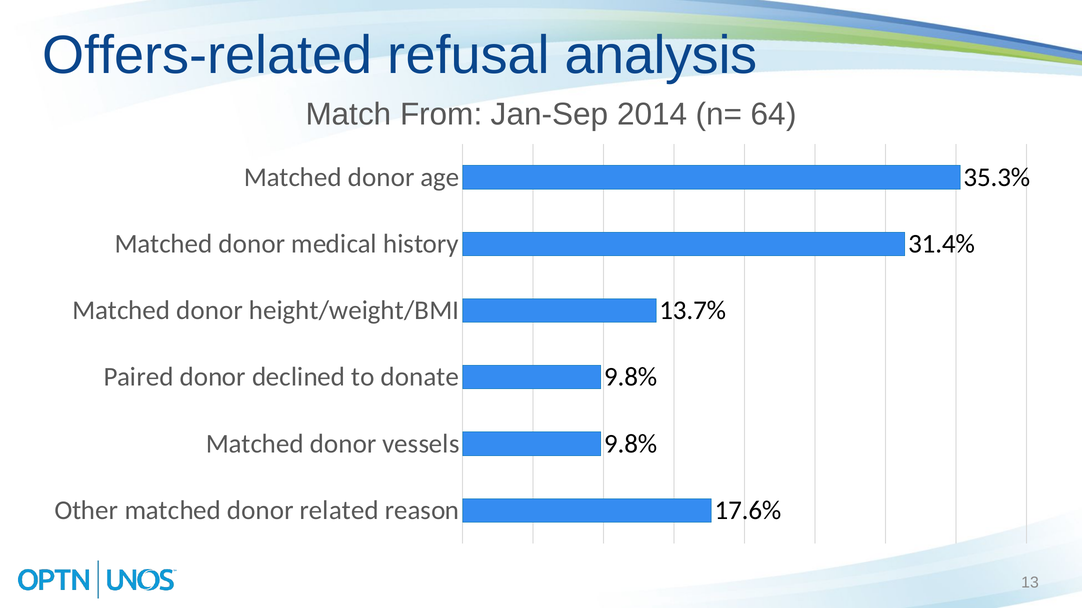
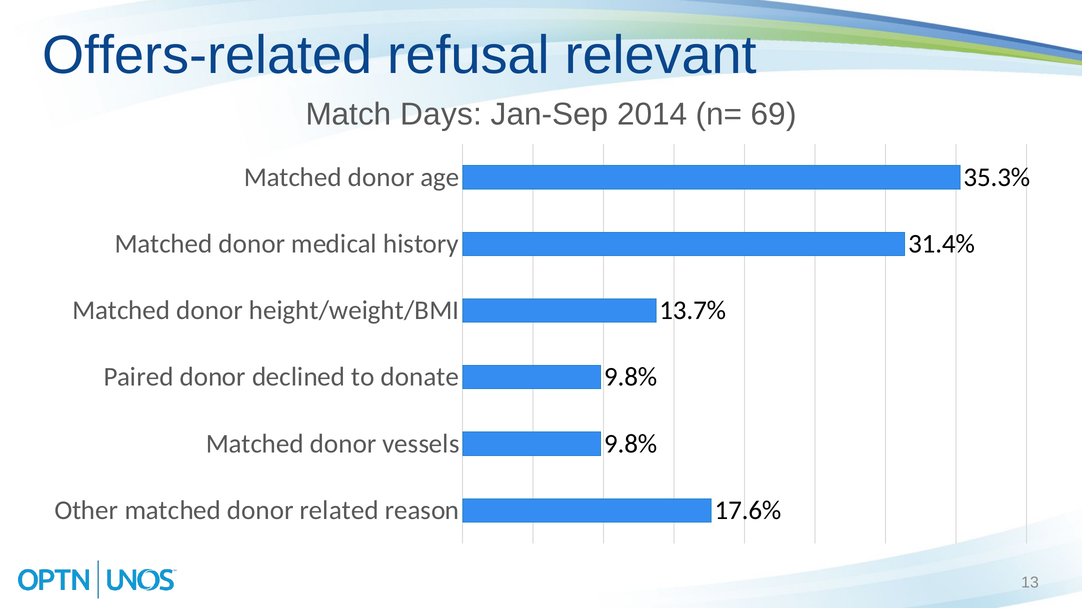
analysis: analysis -> relevant (661, 55)
From: From -> Days (441, 115)
64: 64 -> 69 (774, 115)
